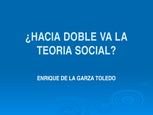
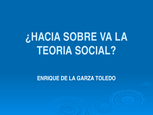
DOBLE: DOBLE -> SOBRE (80, 37)
